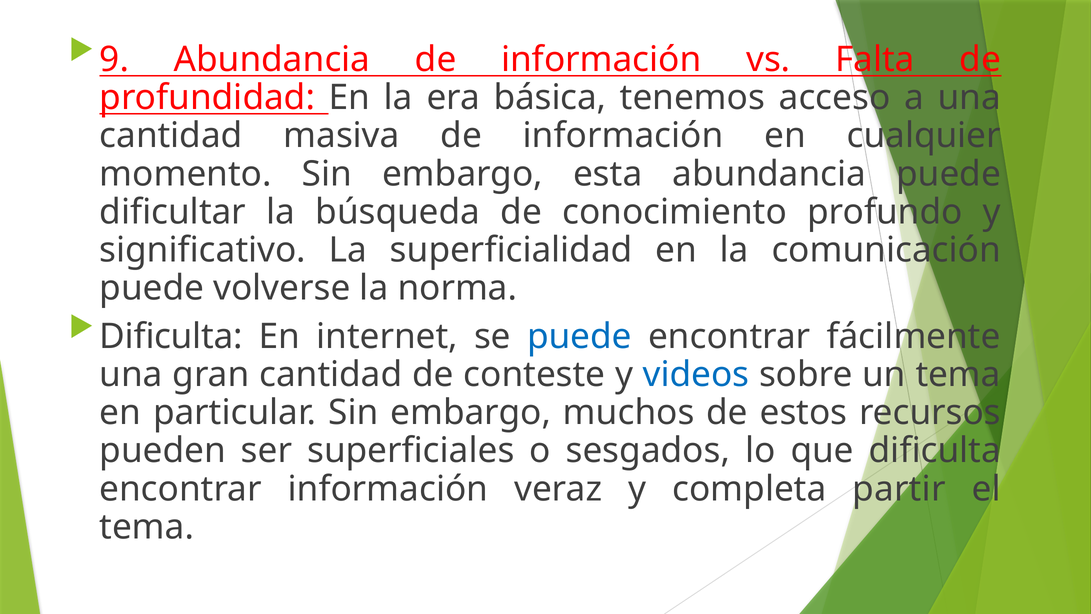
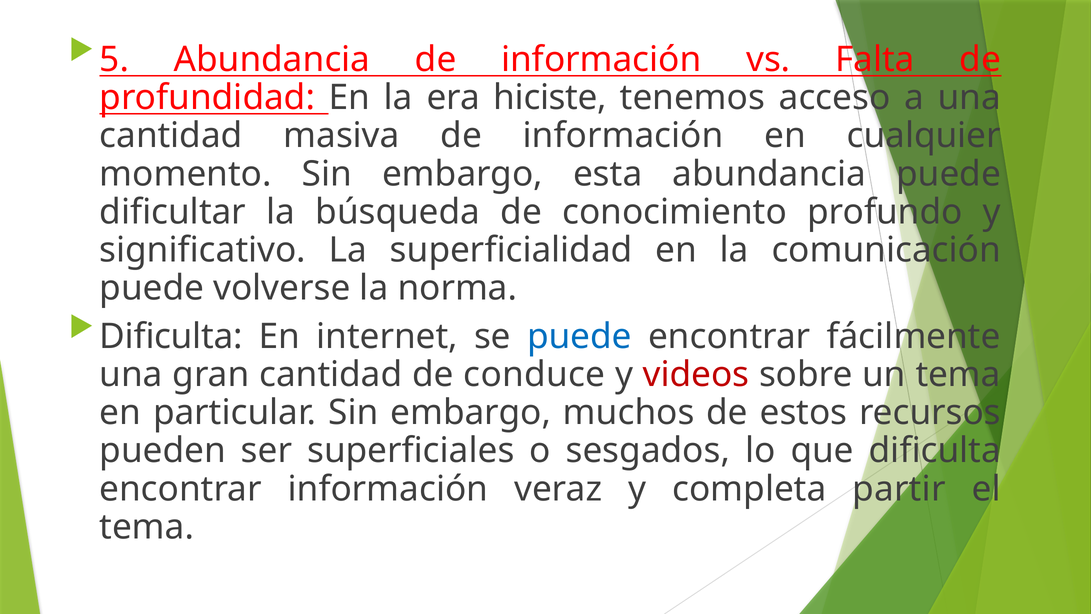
9: 9 -> 5 (114, 60)
básica: básica -> hiciste (550, 98)
conteste: conteste -> conduce (534, 374)
videos colour: blue -> red (696, 374)
